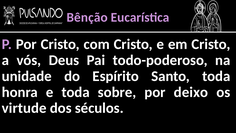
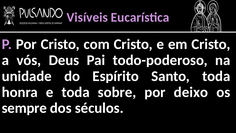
Bênção: Bênção -> Visíveis (87, 17)
virtude: virtude -> sempre (24, 108)
